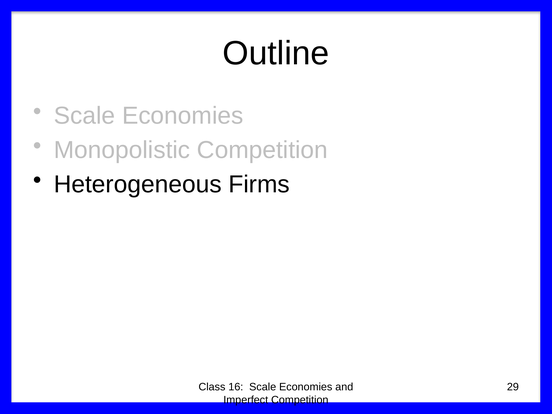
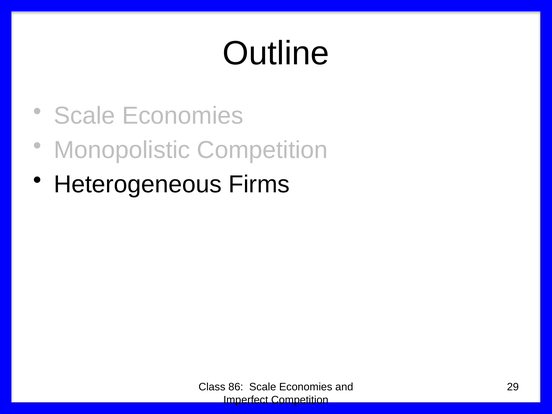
16: 16 -> 86 (236, 387)
